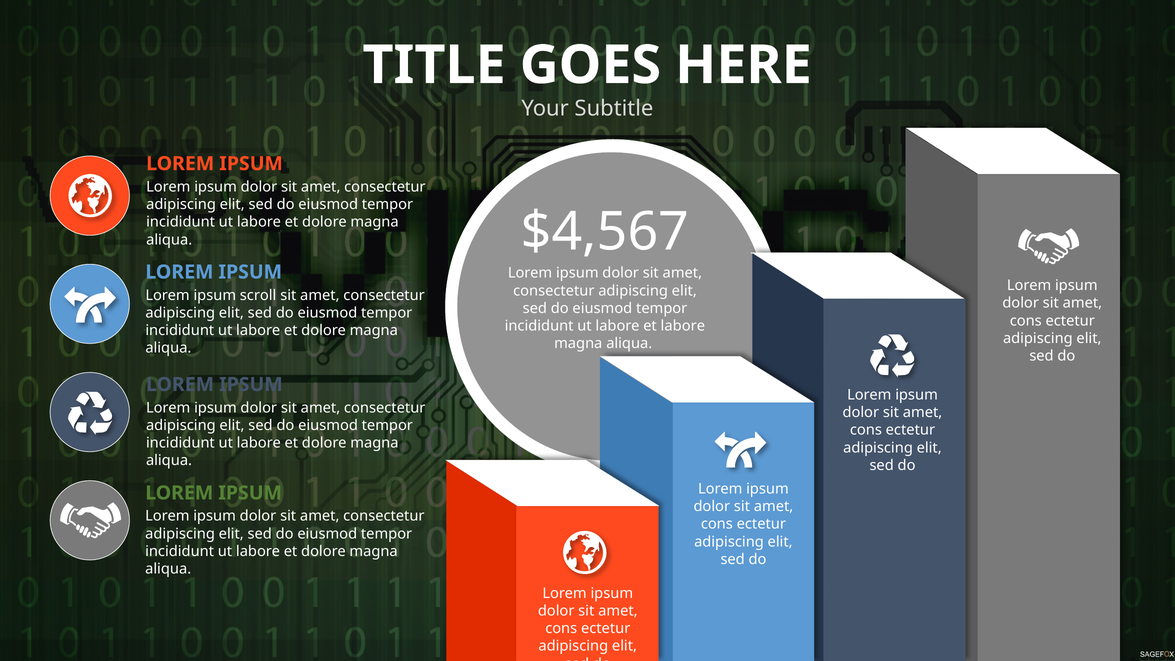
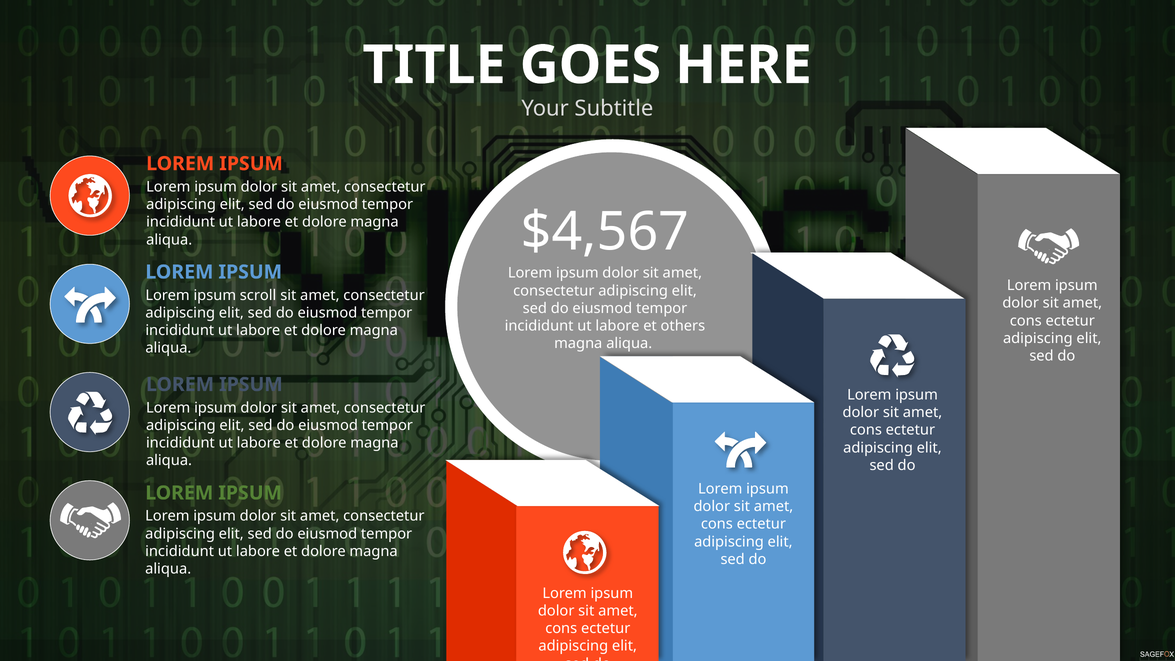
et labore: labore -> others (683, 326)
